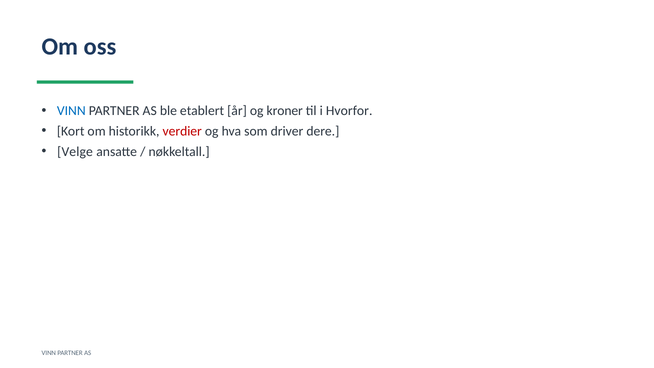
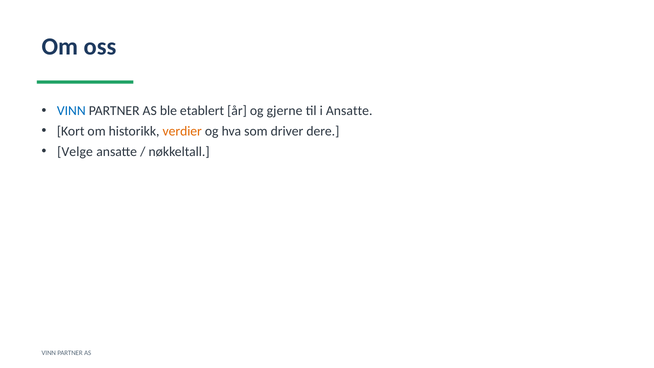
kroner: kroner -> gjerne (285, 111)
i Hvorfor: Hvorfor -> Ansatte (349, 111)
verdier colour: red -> orange (182, 131)
